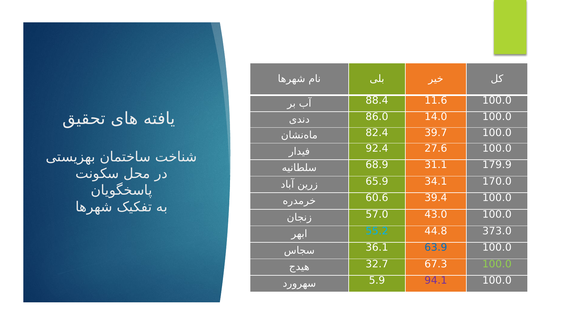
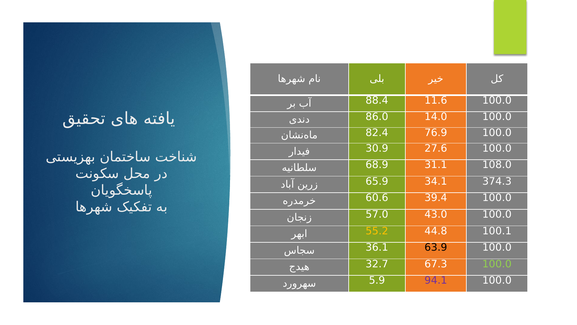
39.7: 39.7 -> 76.9 (436, 132)
92.4: 92.4 -> 30.9 (377, 148)
179.9: 179.9 -> 108.0 (497, 165)
170.0: 170.0 -> 374.3 (497, 181)
55.2 colour: light blue -> yellow (377, 231)
373.0: 373.0 -> 100.1 (497, 231)
63.9 colour: blue -> black (436, 247)
